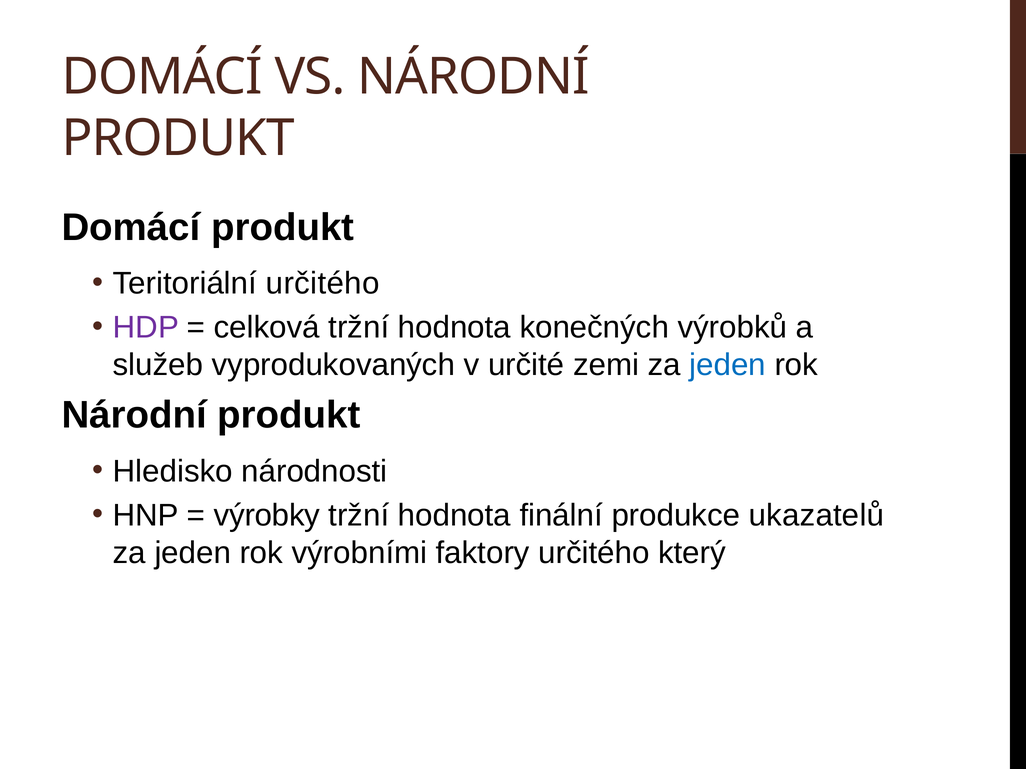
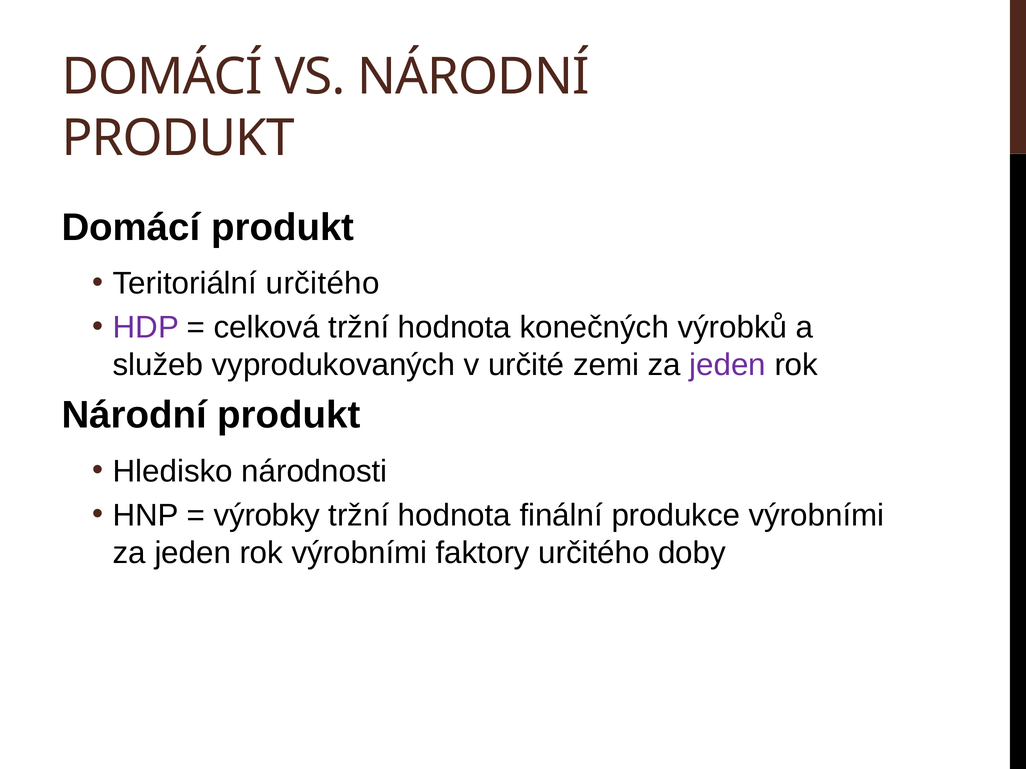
jeden colour: blue -> purple (728, 365)
produkce ukazatelů: ukazatelů -> výrobními (816, 516)
který: který -> doby (692, 553)
